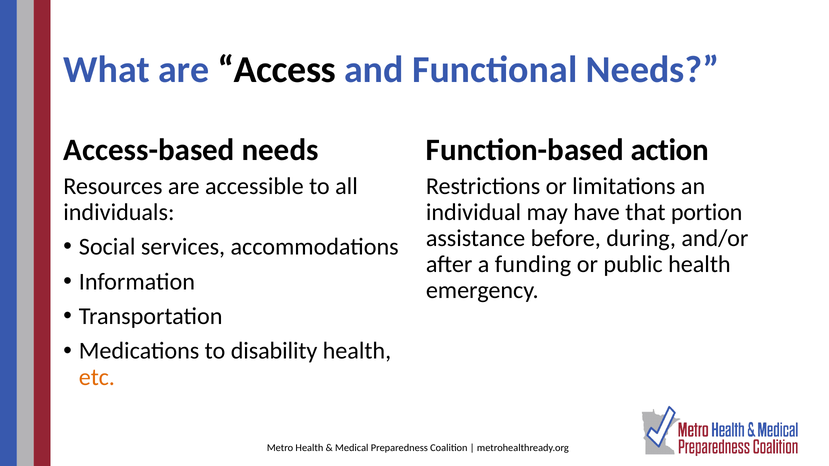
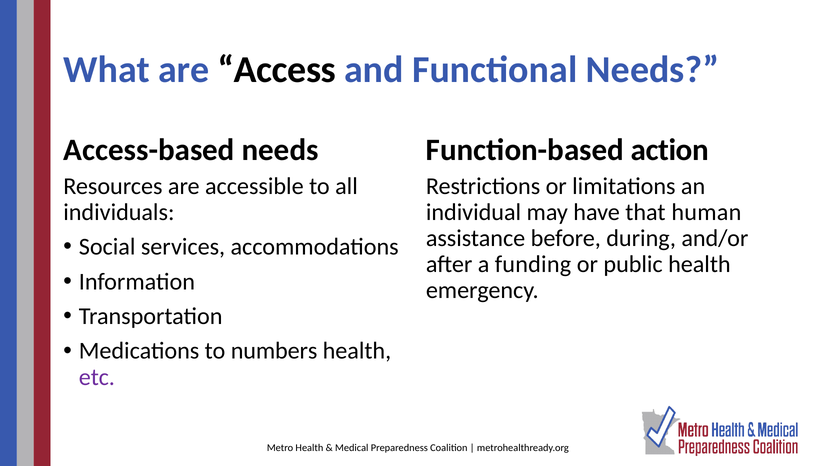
portion: portion -> human (706, 212)
disability: disability -> numbers (274, 351)
etc colour: orange -> purple (97, 377)
